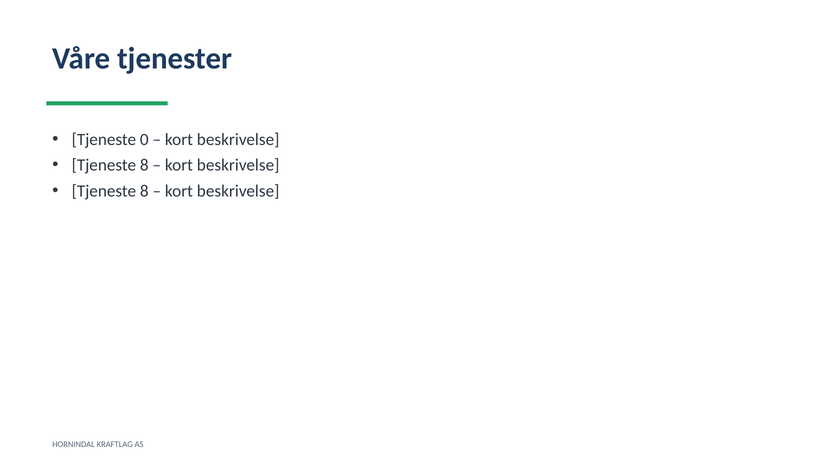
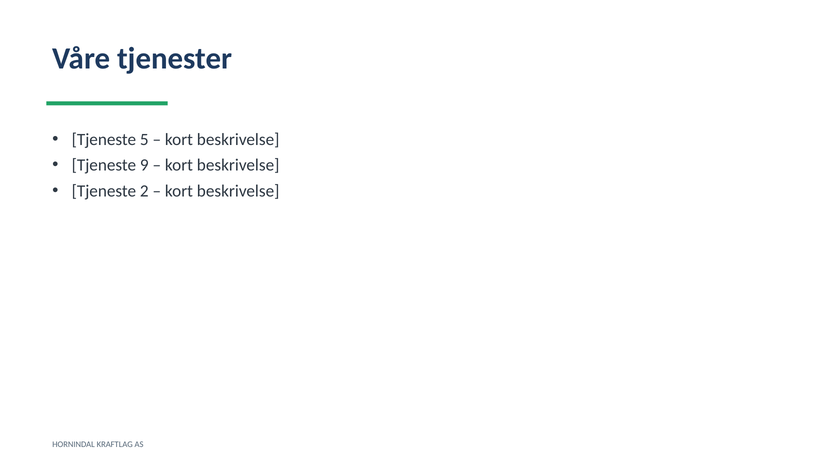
0: 0 -> 5 (144, 139)
8: 8 -> 9 (144, 165)
8: 8 -> 2 (144, 191)
